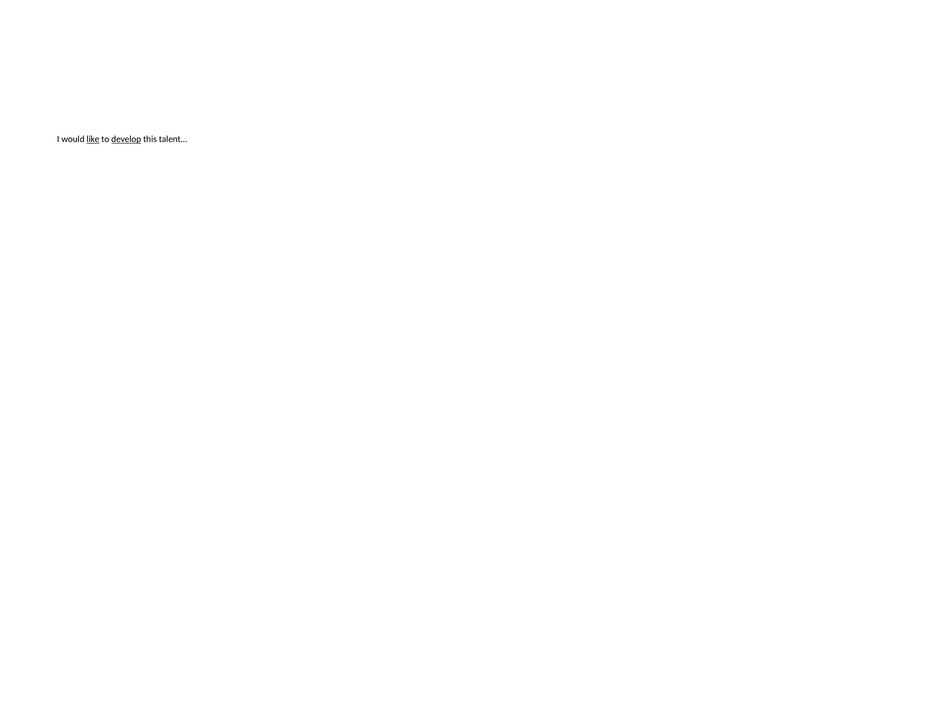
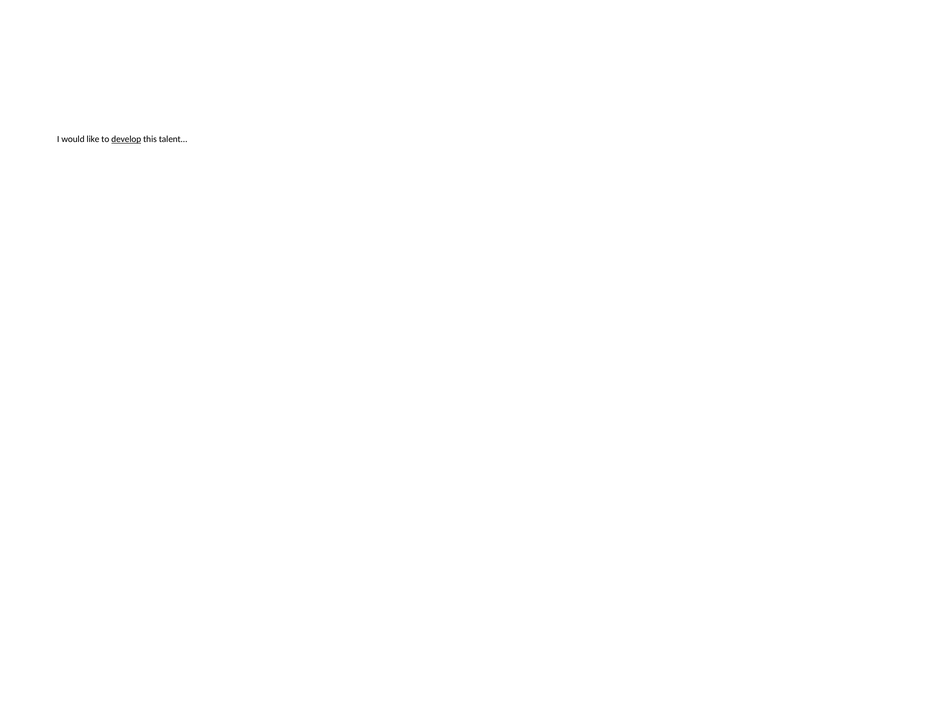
like underline: present -> none (93, 139)
